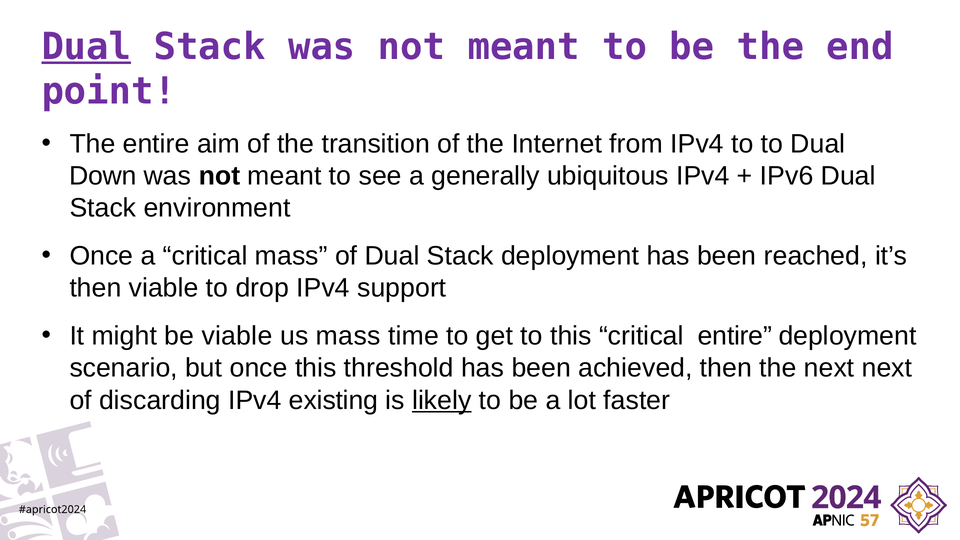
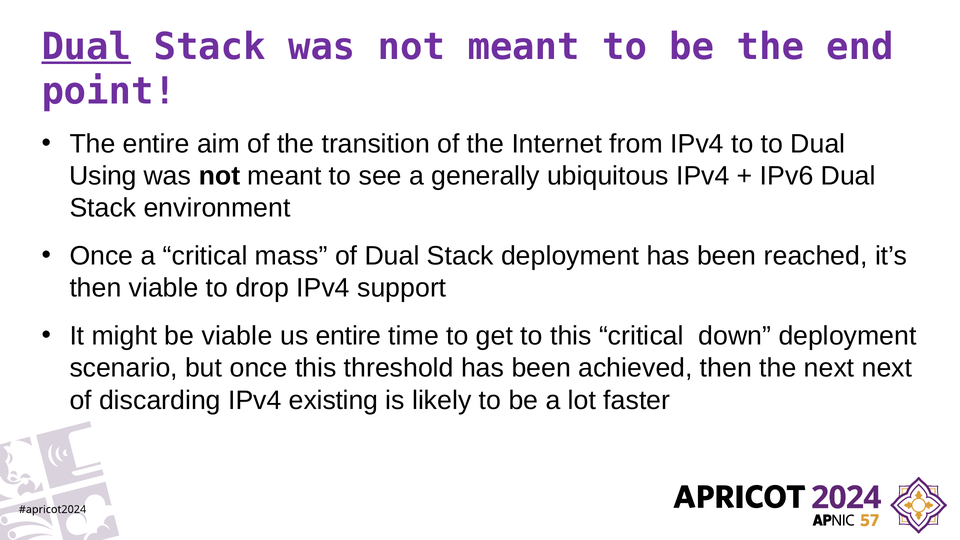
Down: Down -> Using (103, 176)
us mass: mass -> entire (348, 336)
critical entire: entire -> down (735, 336)
likely underline: present -> none (442, 400)
